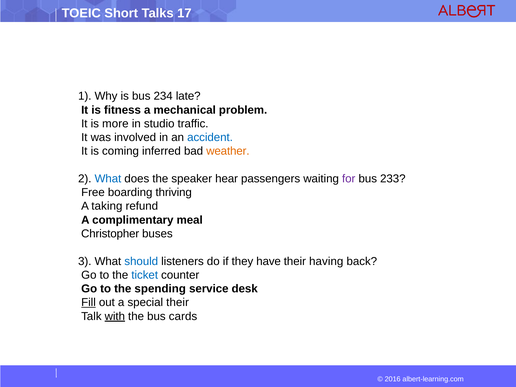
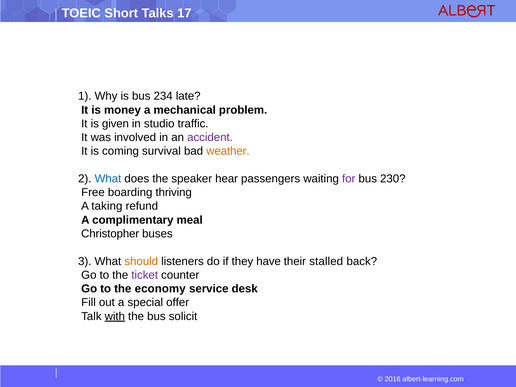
fitness: fitness -> money (122, 110)
more: more -> given (115, 124)
accident colour: blue -> purple (210, 137)
inferred: inferred -> survival (161, 151)
233: 233 -> 230 (393, 179)
should colour: blue -> orange (141, 261)
having: having -> stalled (326, 261)
ticket colour: blue -> purple (145, 275)
spending: spending -> economy (160, 289)
Fill underline: present -> none (89, 302)
special their: their -> offer (178, 302)
cards: cards -> solicit (183, 316)
